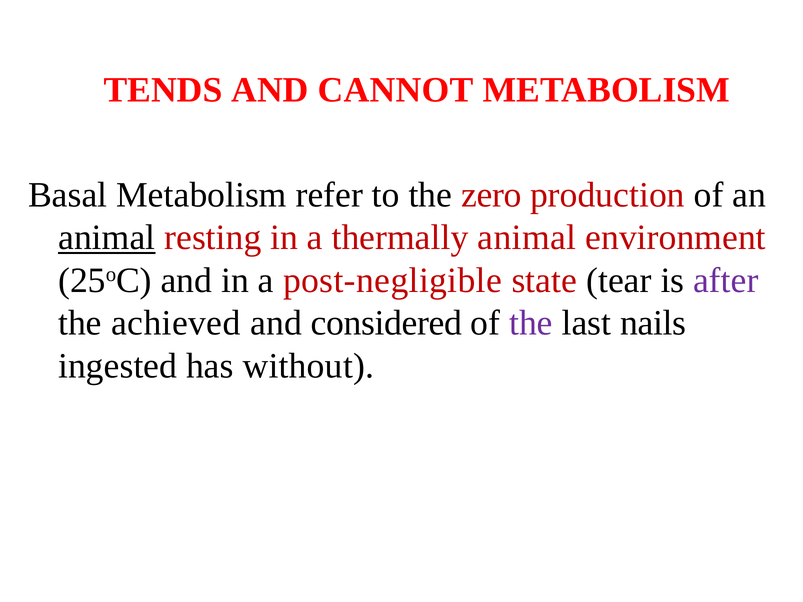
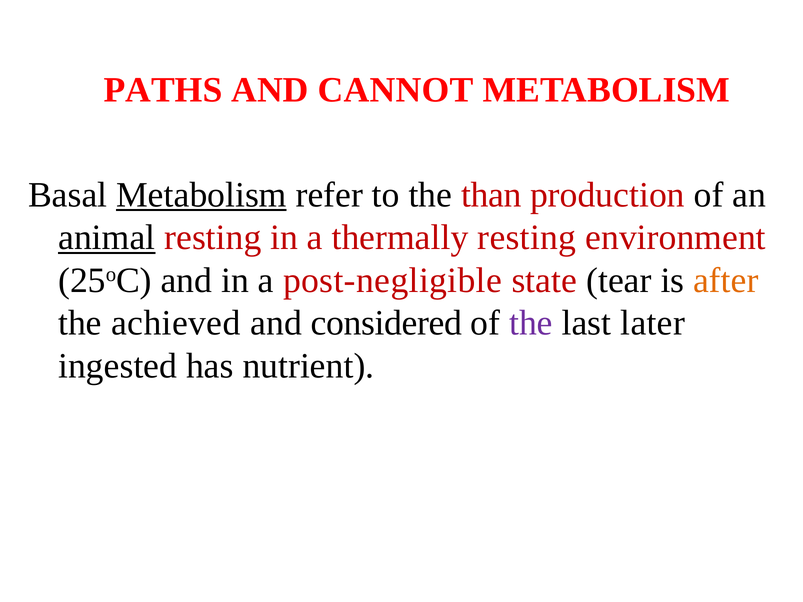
TENDS: TENDS -> PATHS (163, 90)
Metabolism underline: none -> present (201, 195)
zero: zero -> than (492, 195)
thermally animal: animal -> resting (527, 238)
after colour: purple -> orange (726, 280)
nails: nails -> later (653, 323)
without: without -> nutrient (308, 366)
